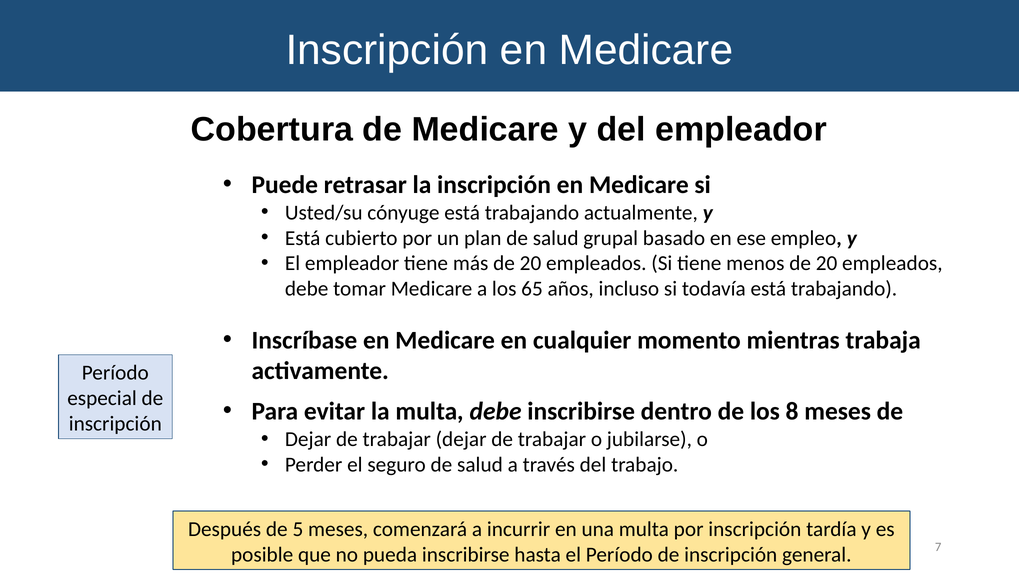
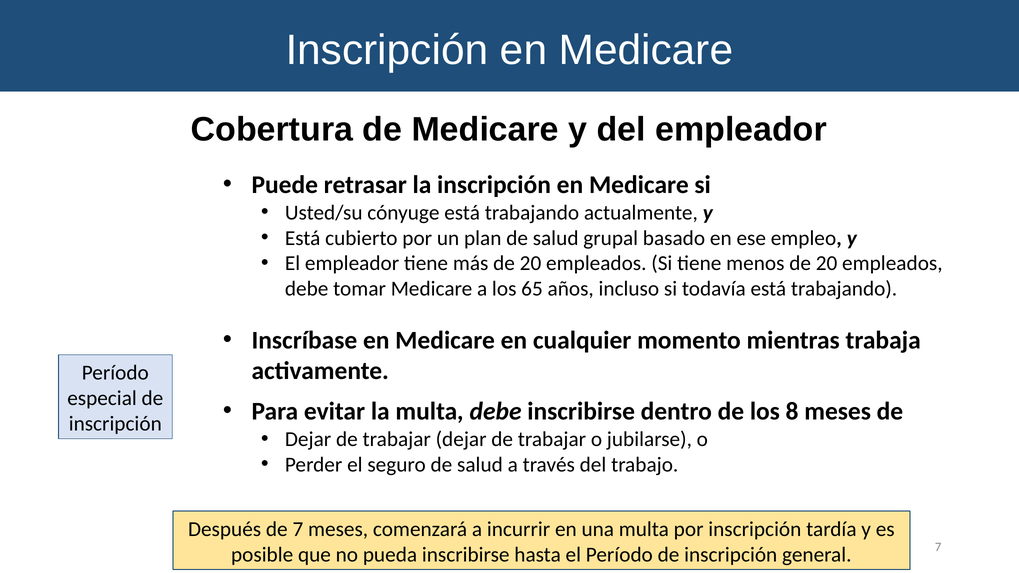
de 5: 5 -> 7 (298, 529)
